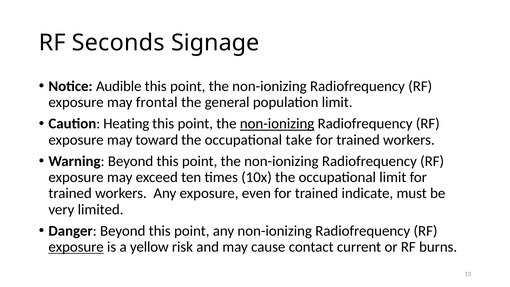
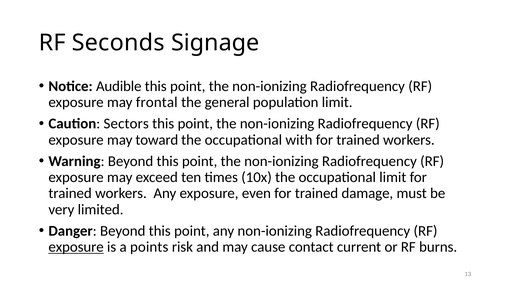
Heating: Heating -> Sectors (126, 124)
non-ionizing underline: present -> none (277, 124)
take: take -> with (299, 140)
indicate: indicate -> damage (367, 193)
yellow: yellow -> points (149, 247)
